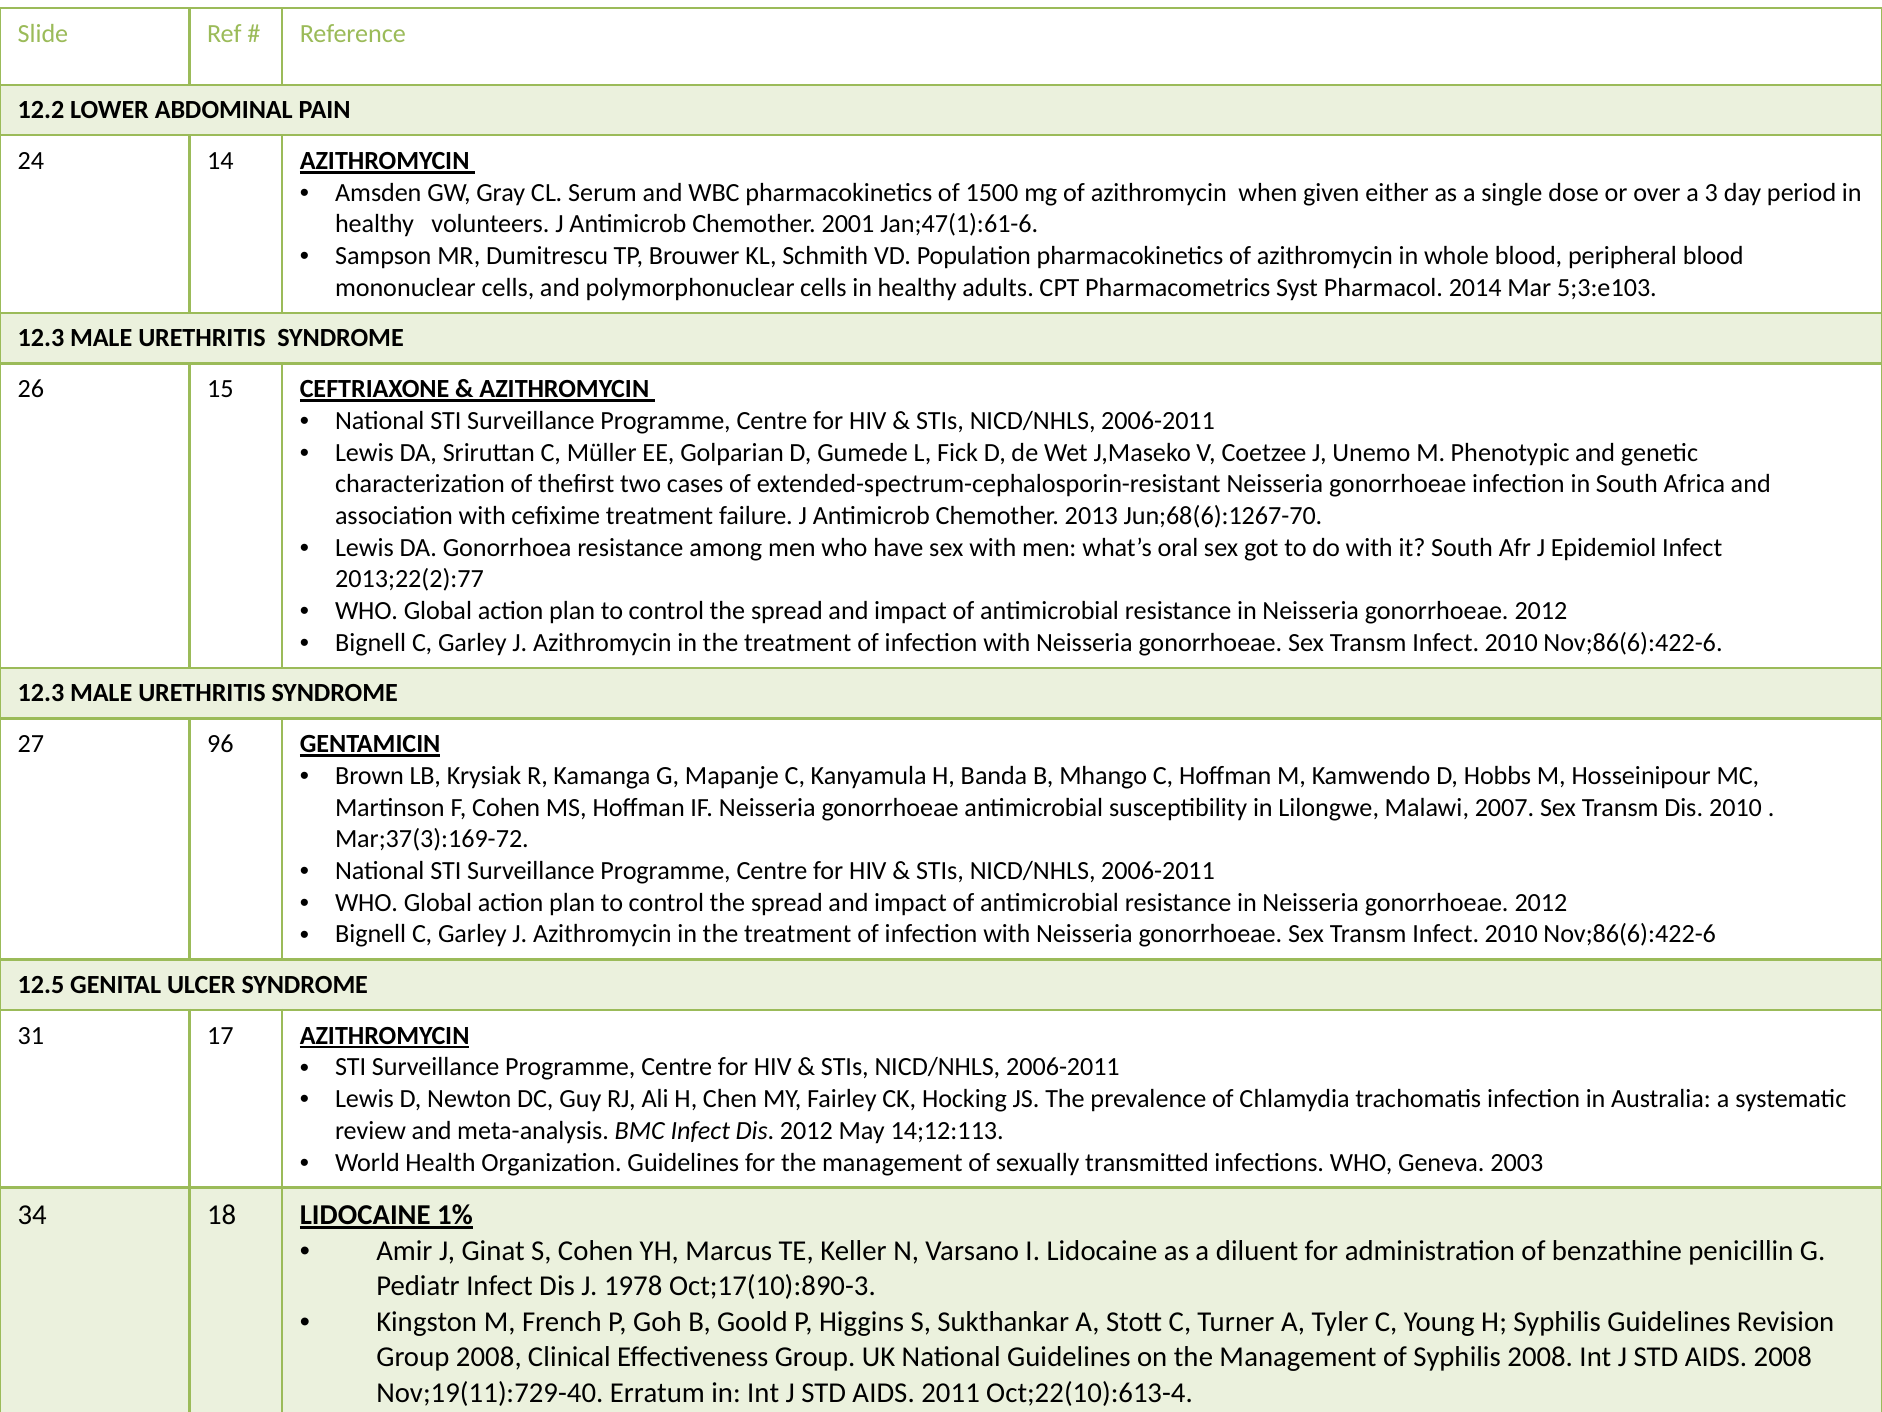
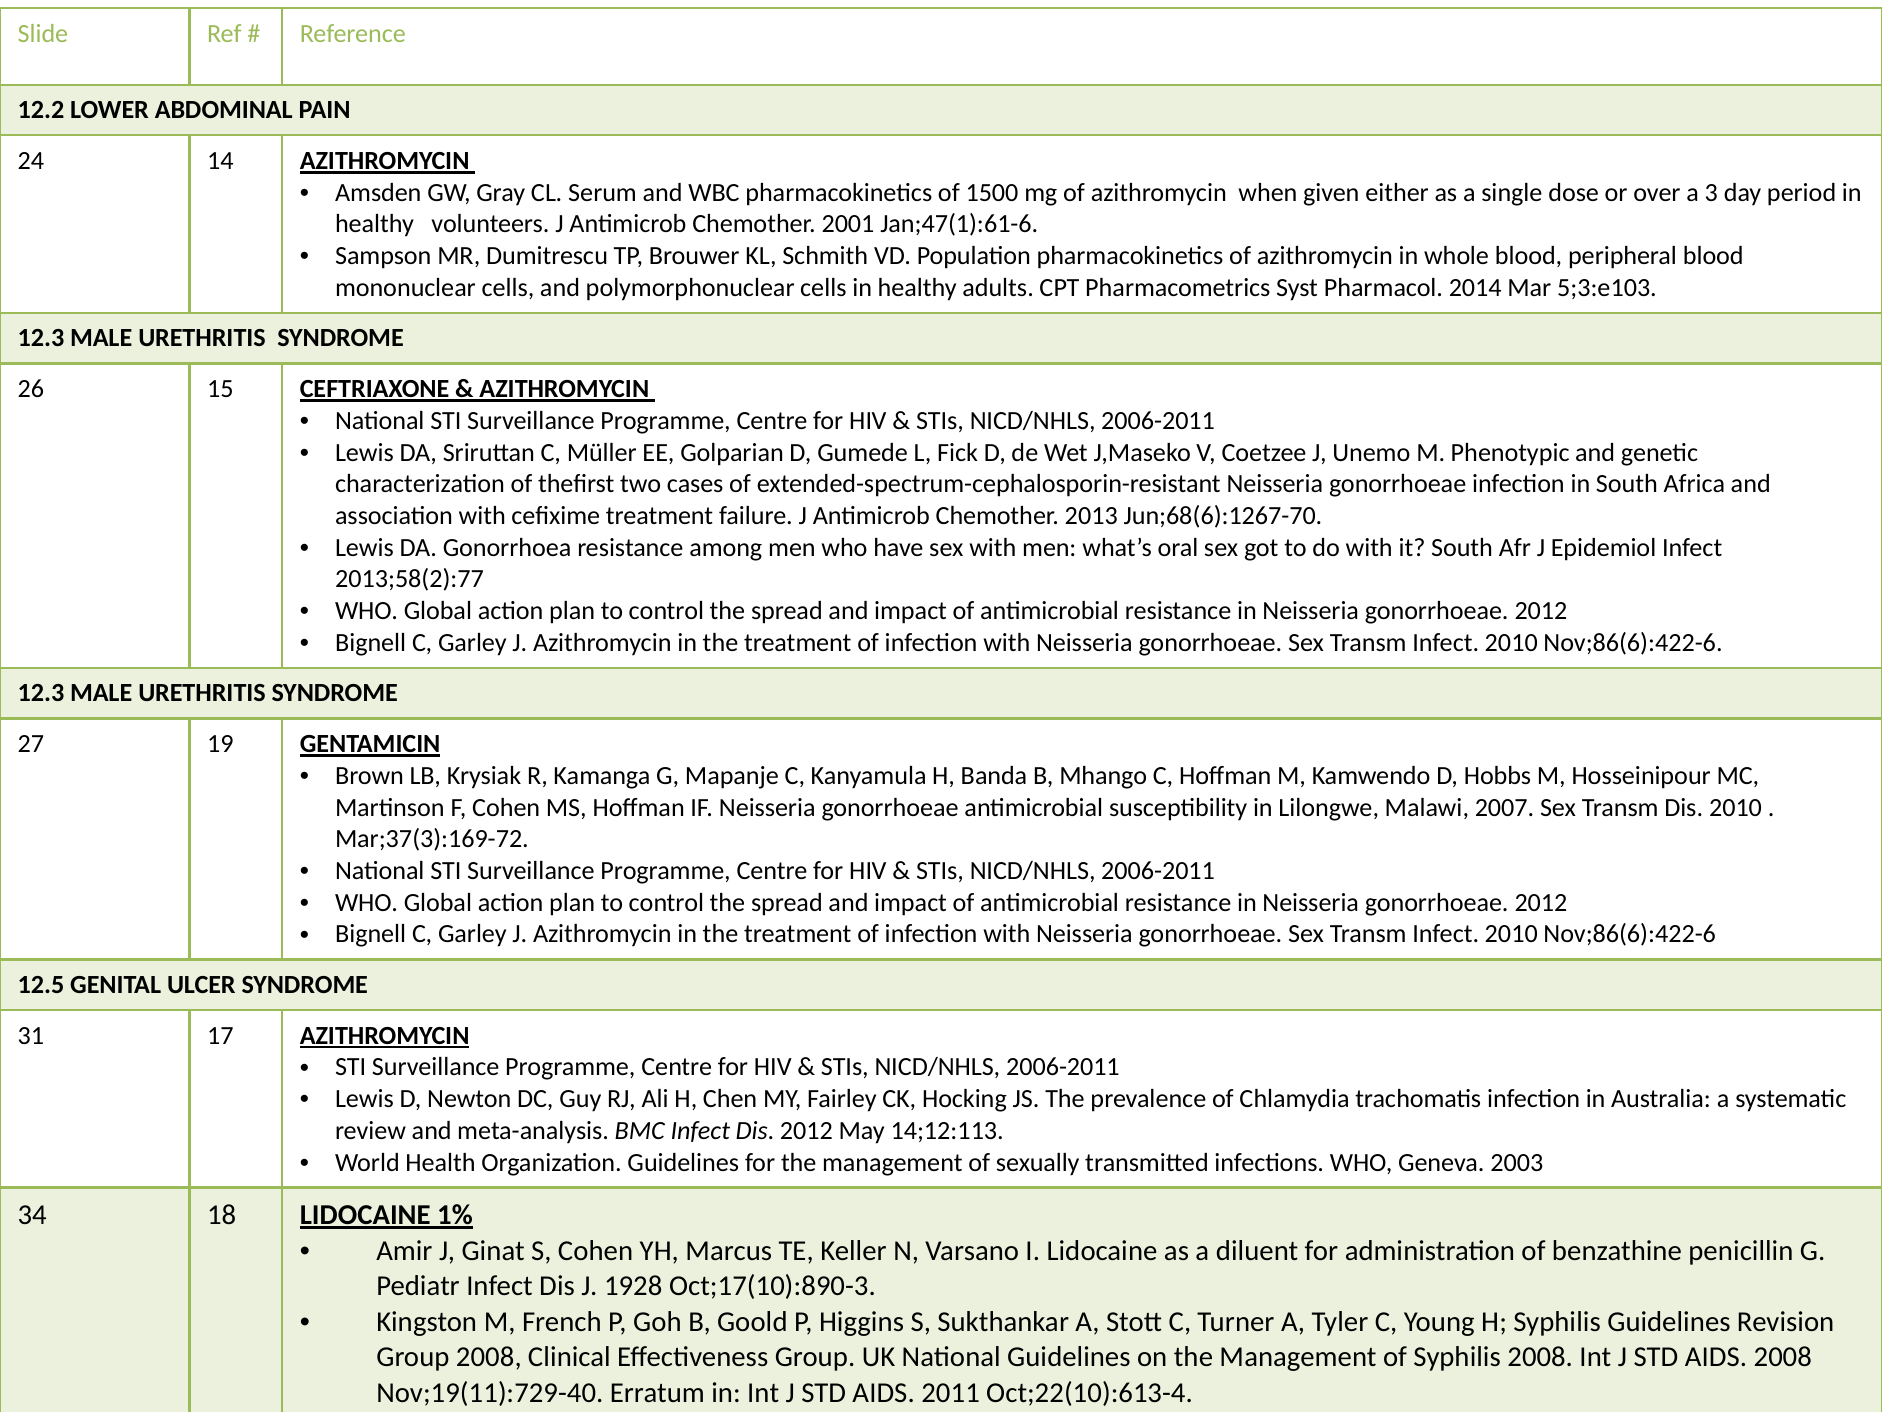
2013;22(2):77: 2013;22(2):77 -> 2013;58(2):77 (410, 579)
96: 96 -> 19 (220, 744)
1978: 1978 -> 1928 (633, 1286)
